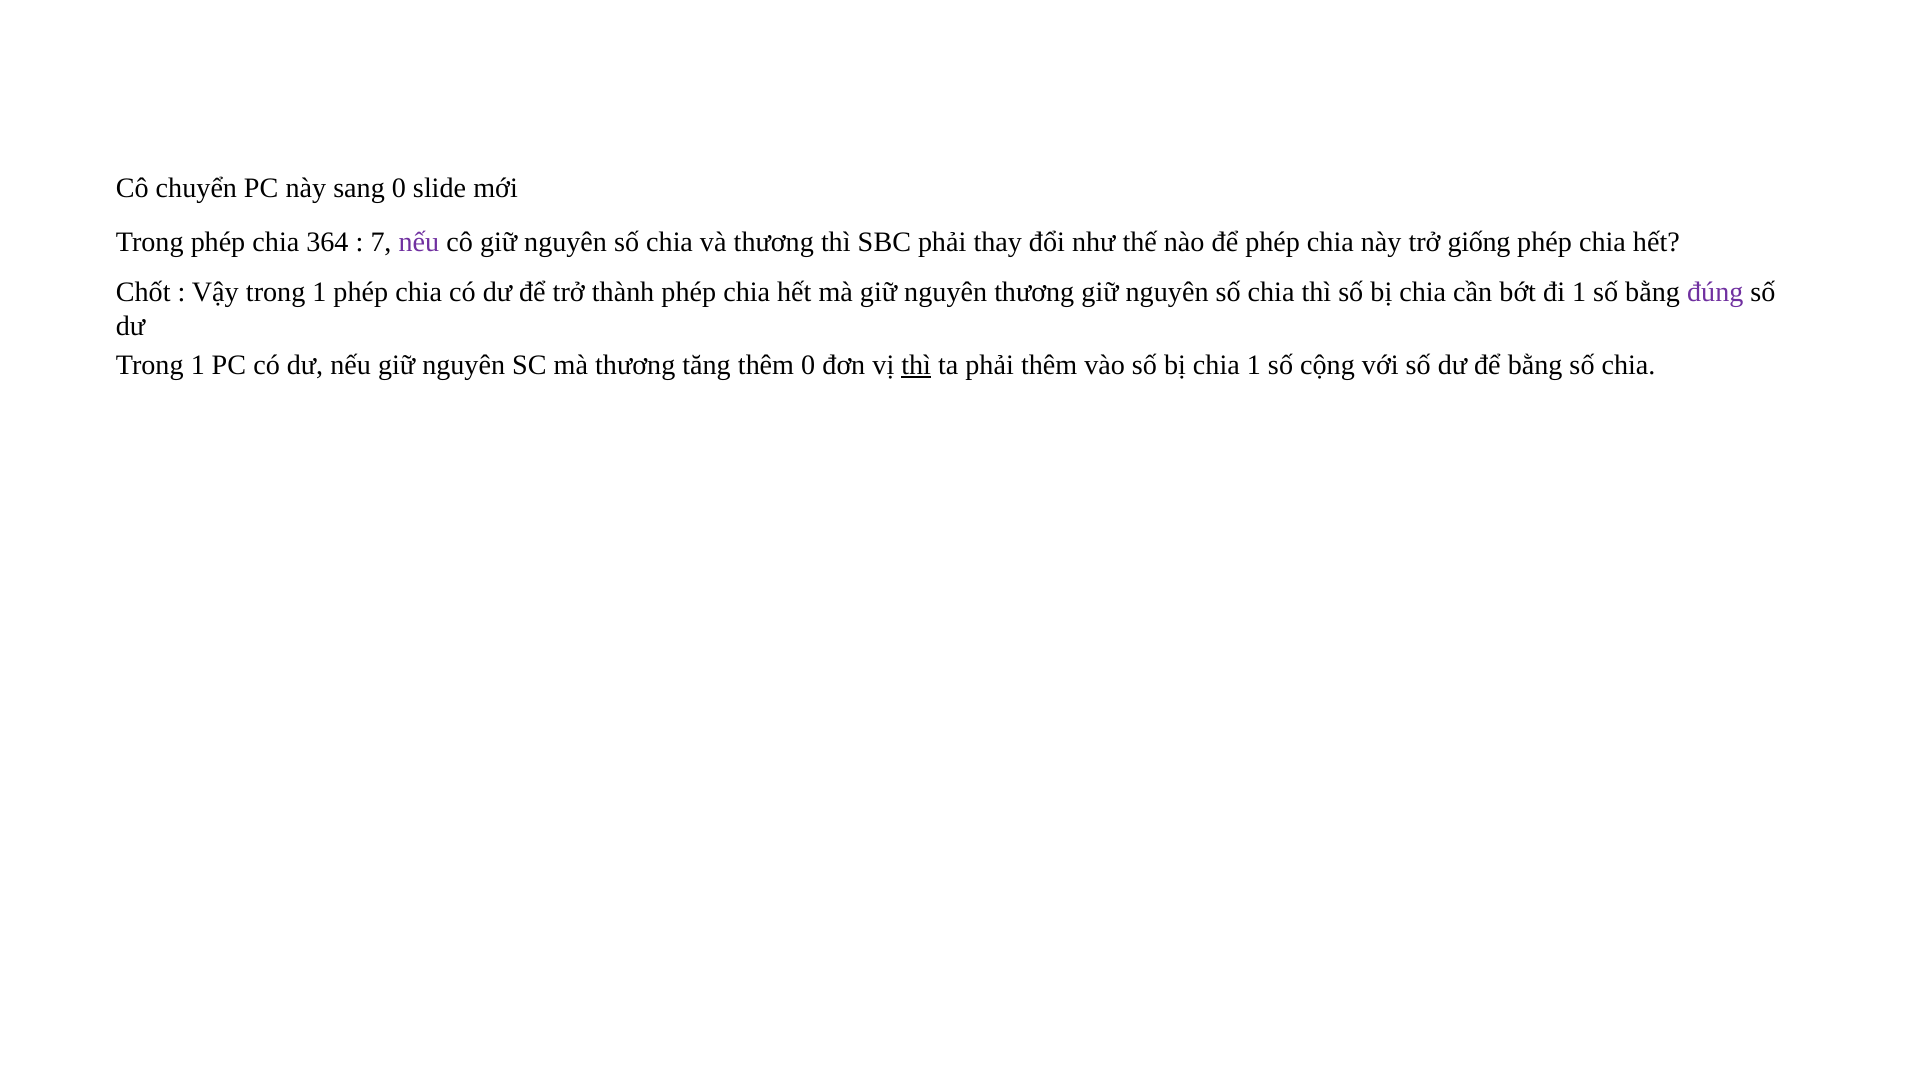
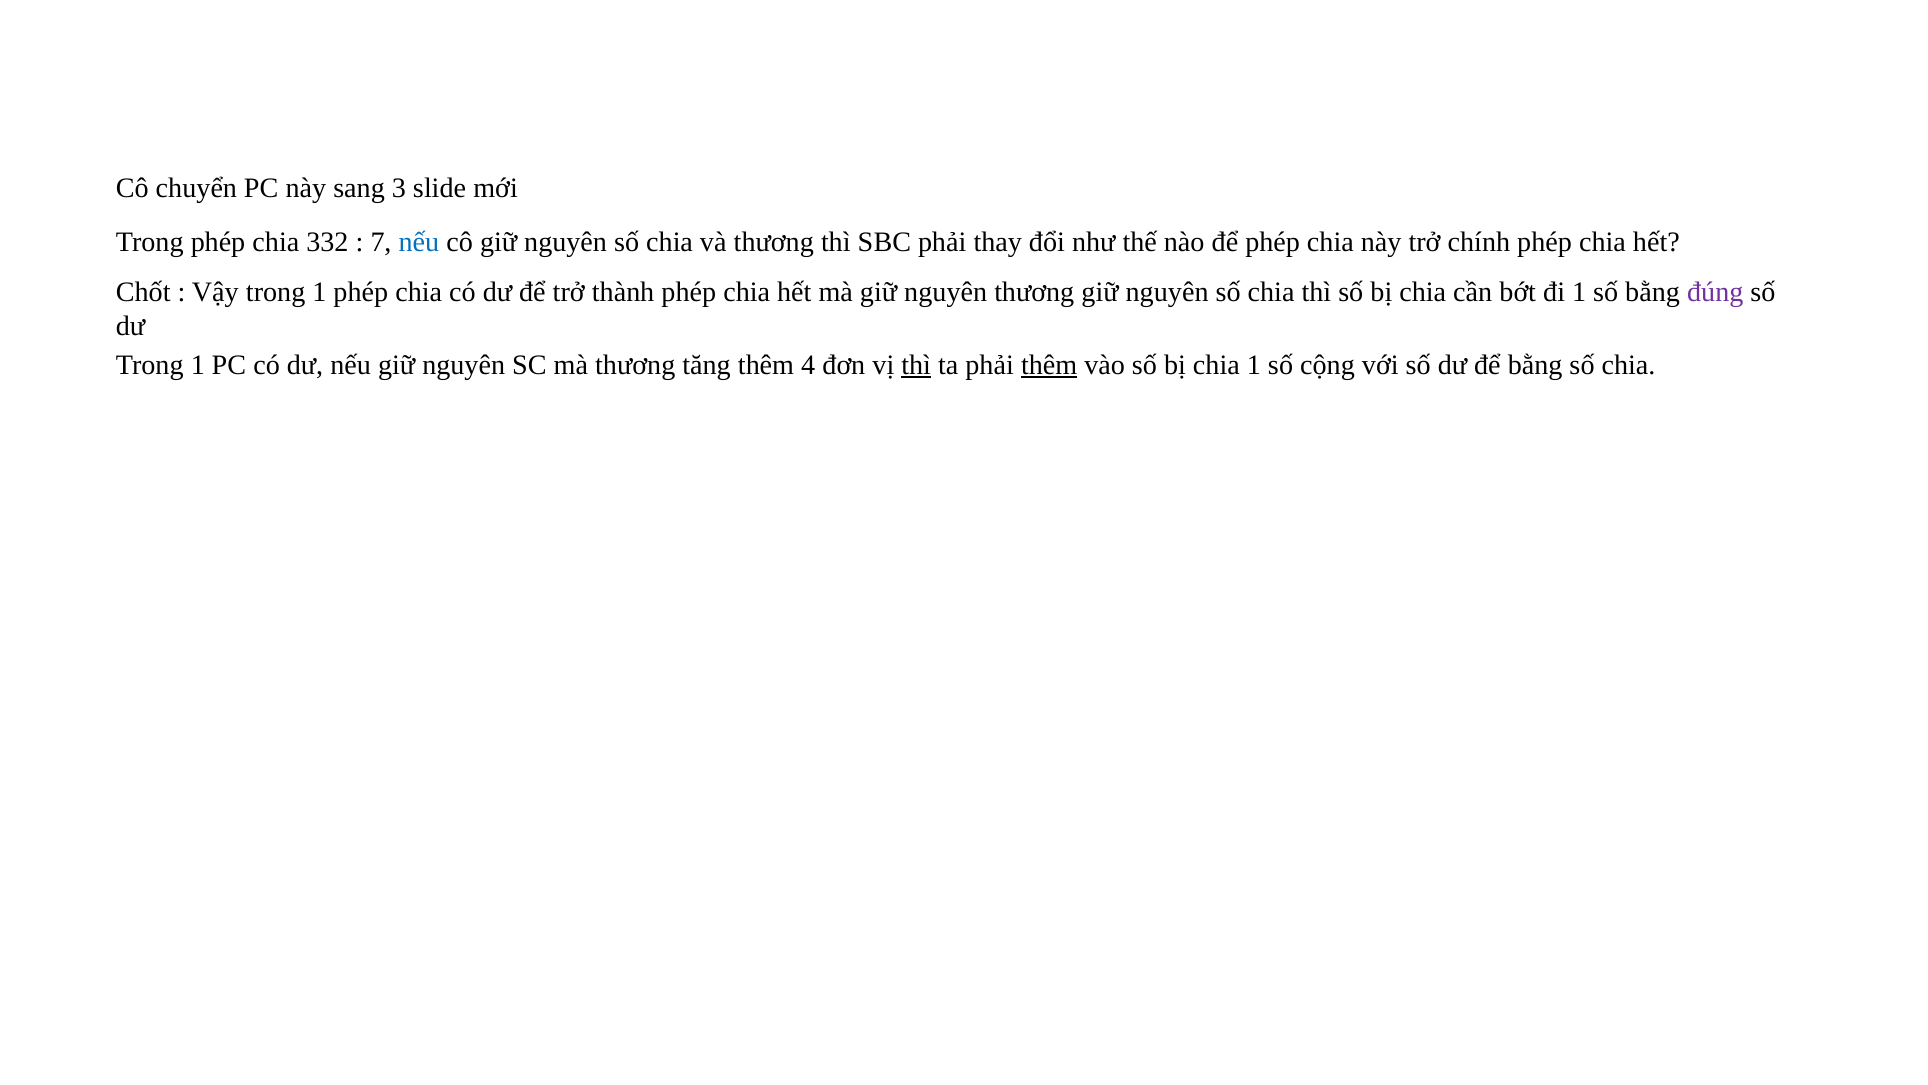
sang 0: 0 -> 3 (399, 188)
364: 364 -> 332 (327, 243)
nếu colour: purple -> blue (419, 243)
giống: giống -> chính (1479, 243)
thêm 0: 0 -> 4 (808, 365)
thêm underline: none -> present (1049, 365)
